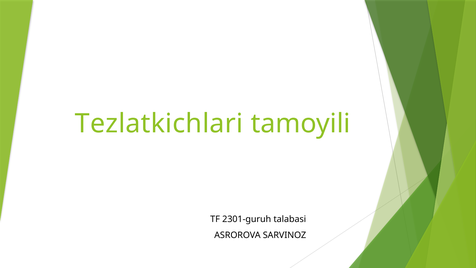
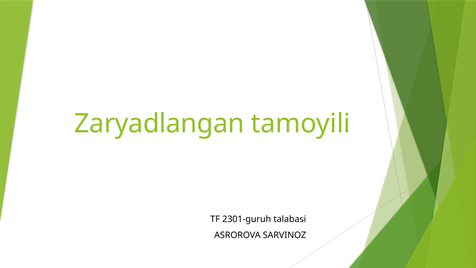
Tezlatkichlari: Tezlatkichlari -> Zaryadlangan (159, 124)
